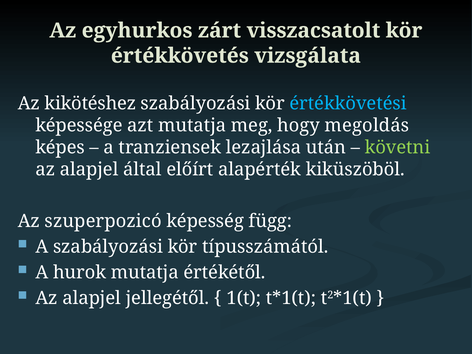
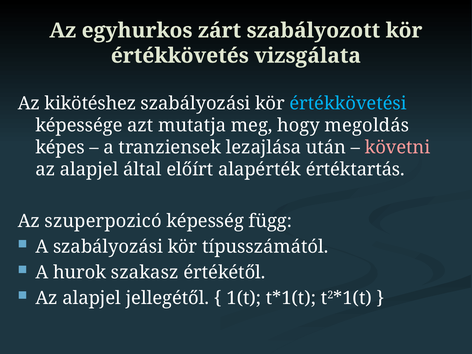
visszacsatolt: visszacsatolt -> szabályozott (313, 31)
követni colour: light green -> pink (398, 147)
kiküszöböl: kiküszöböl -> értéktartás (355, 170)
hurok mutatja: mutatja -> szakasz (145, 272)
